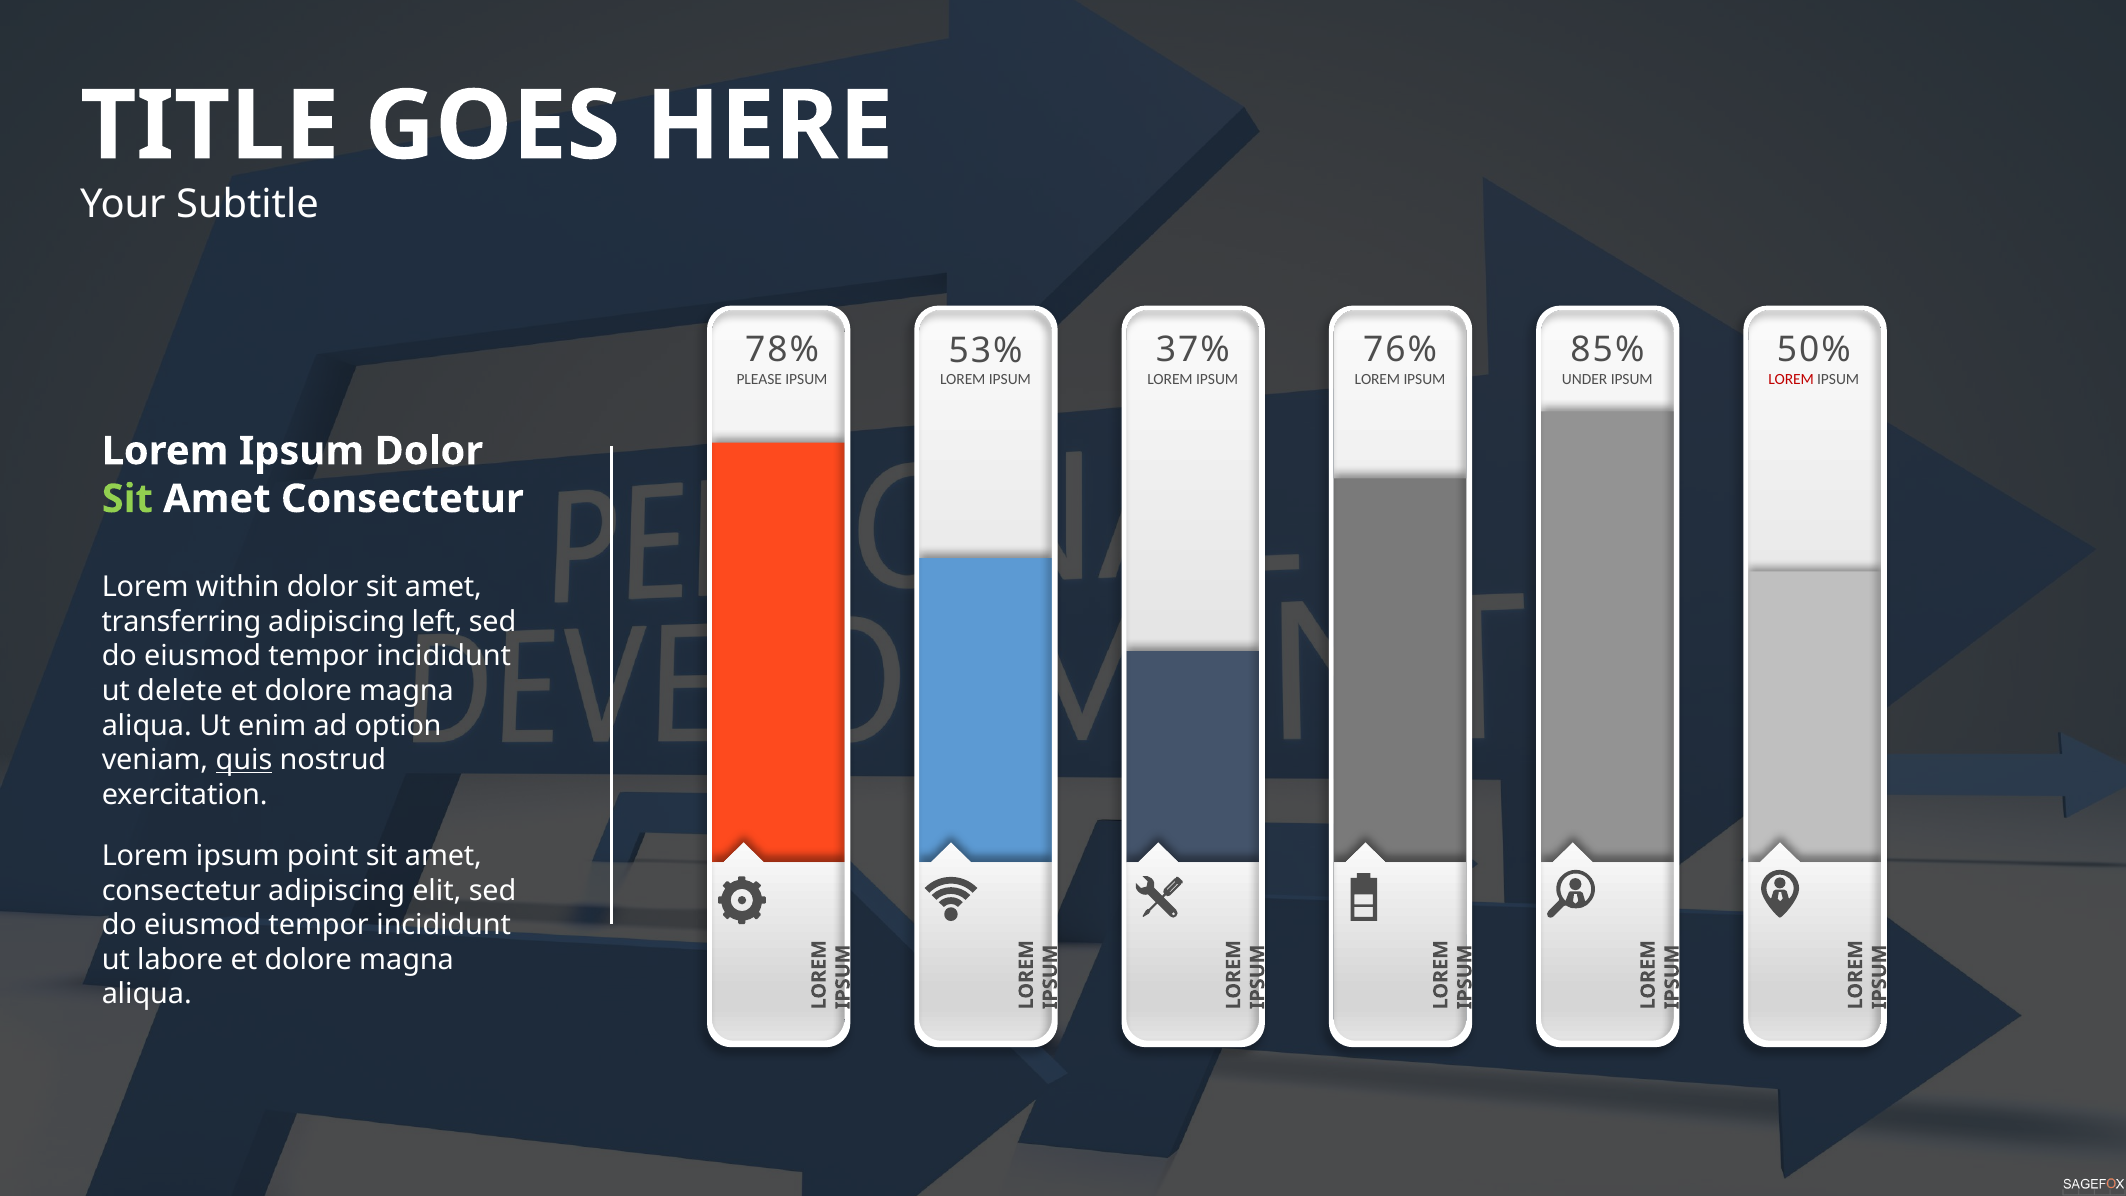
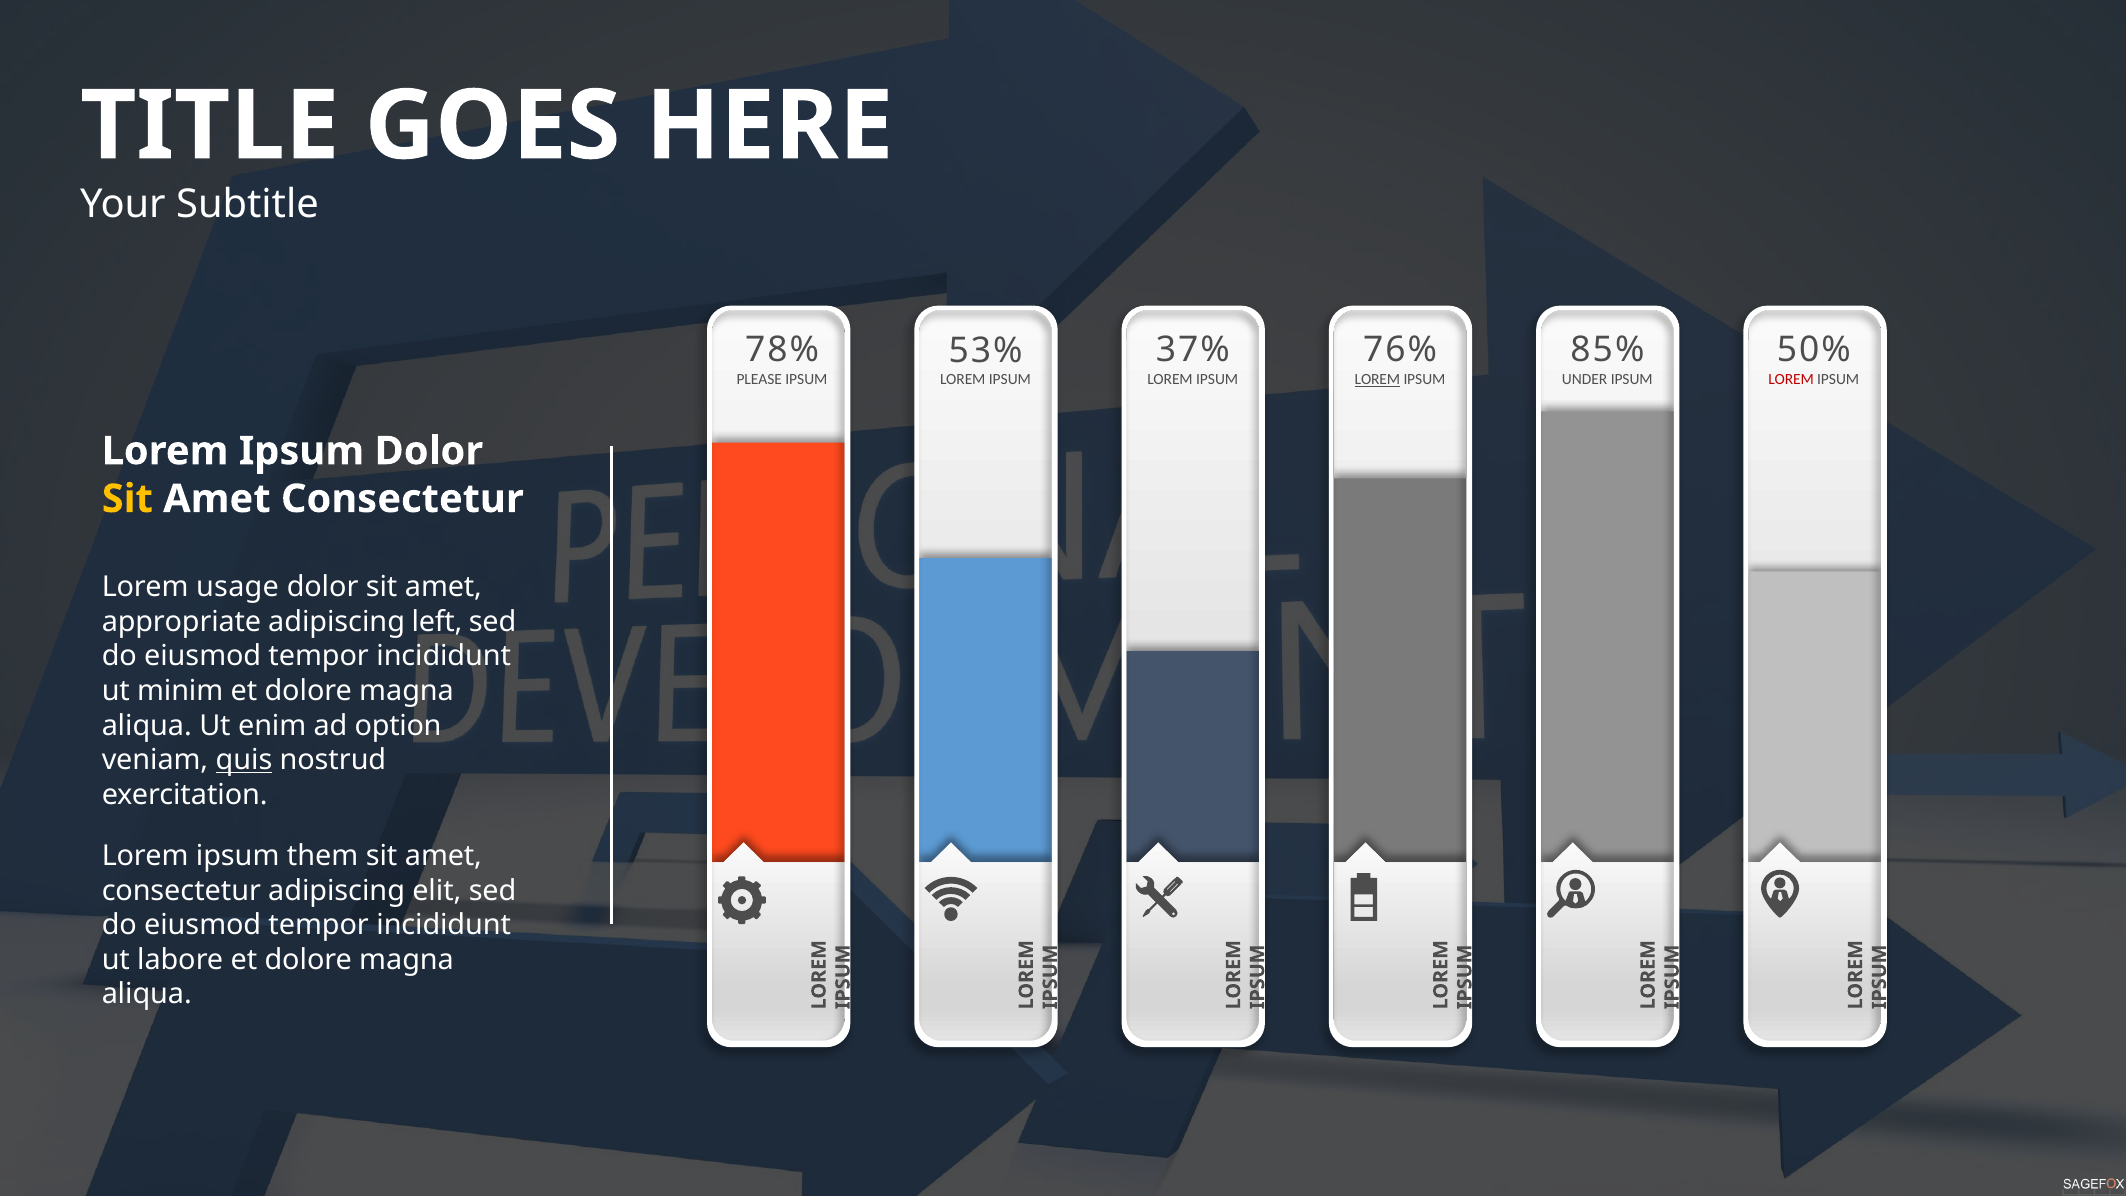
LOREM underline: none -> present (1377, 379)
Sit colour: light green -> yellow (127, 499)
within: within -> usage (238, 587)
transferring: transferring -> appropriate (181, 622)
delete: delete -> minim (180, 691)
point: point -> them (323, 856)
